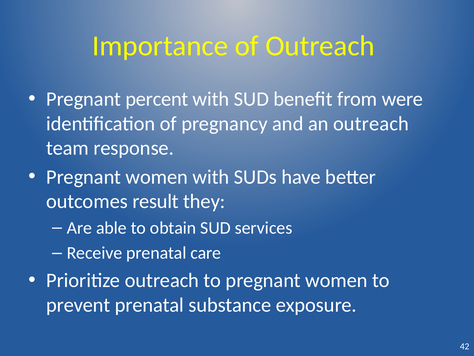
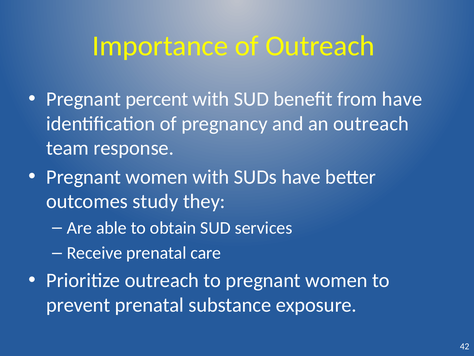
from were: were -> have (402, 99)
result: result -> study (155, 201)
